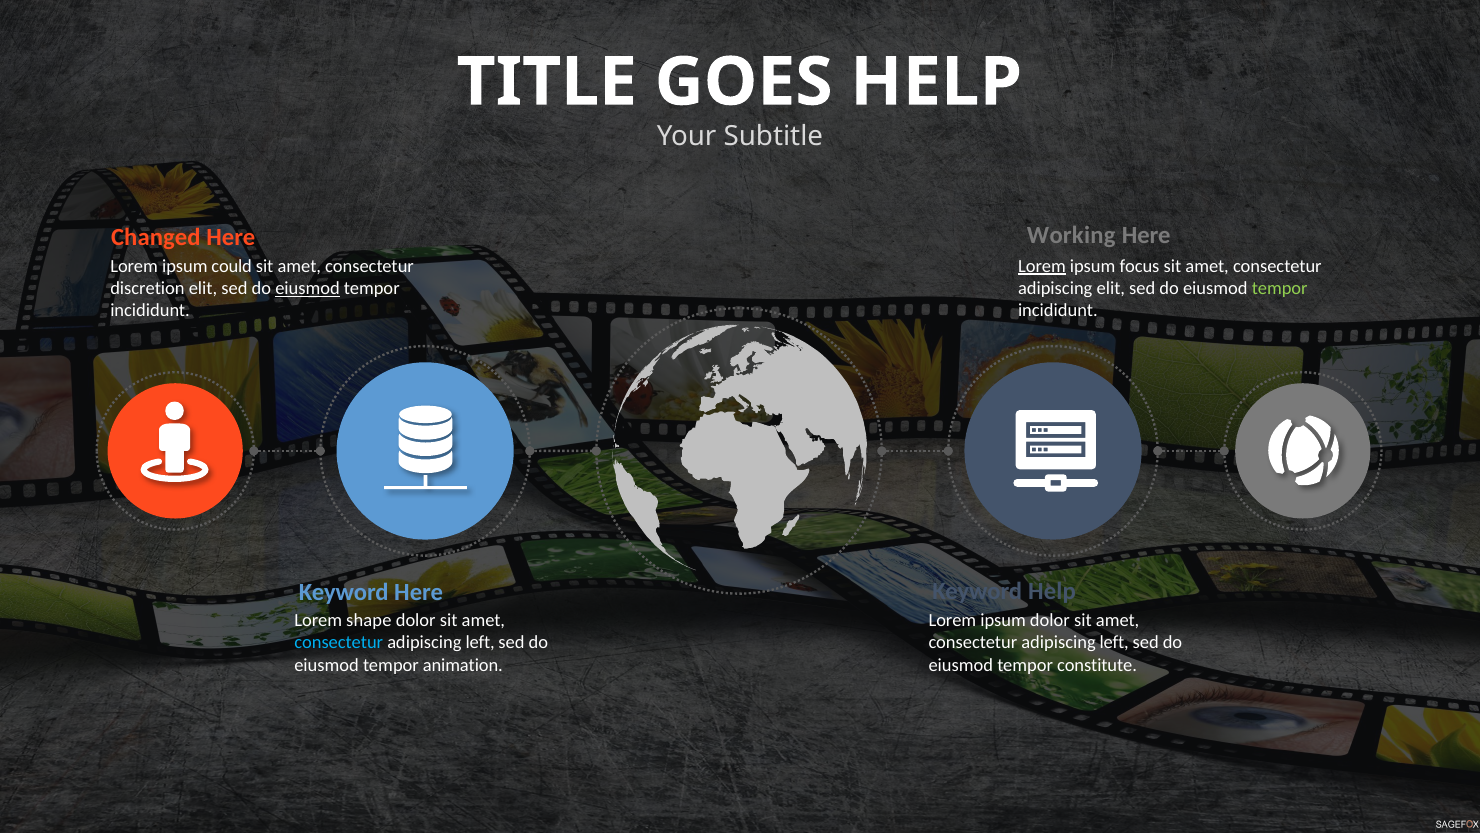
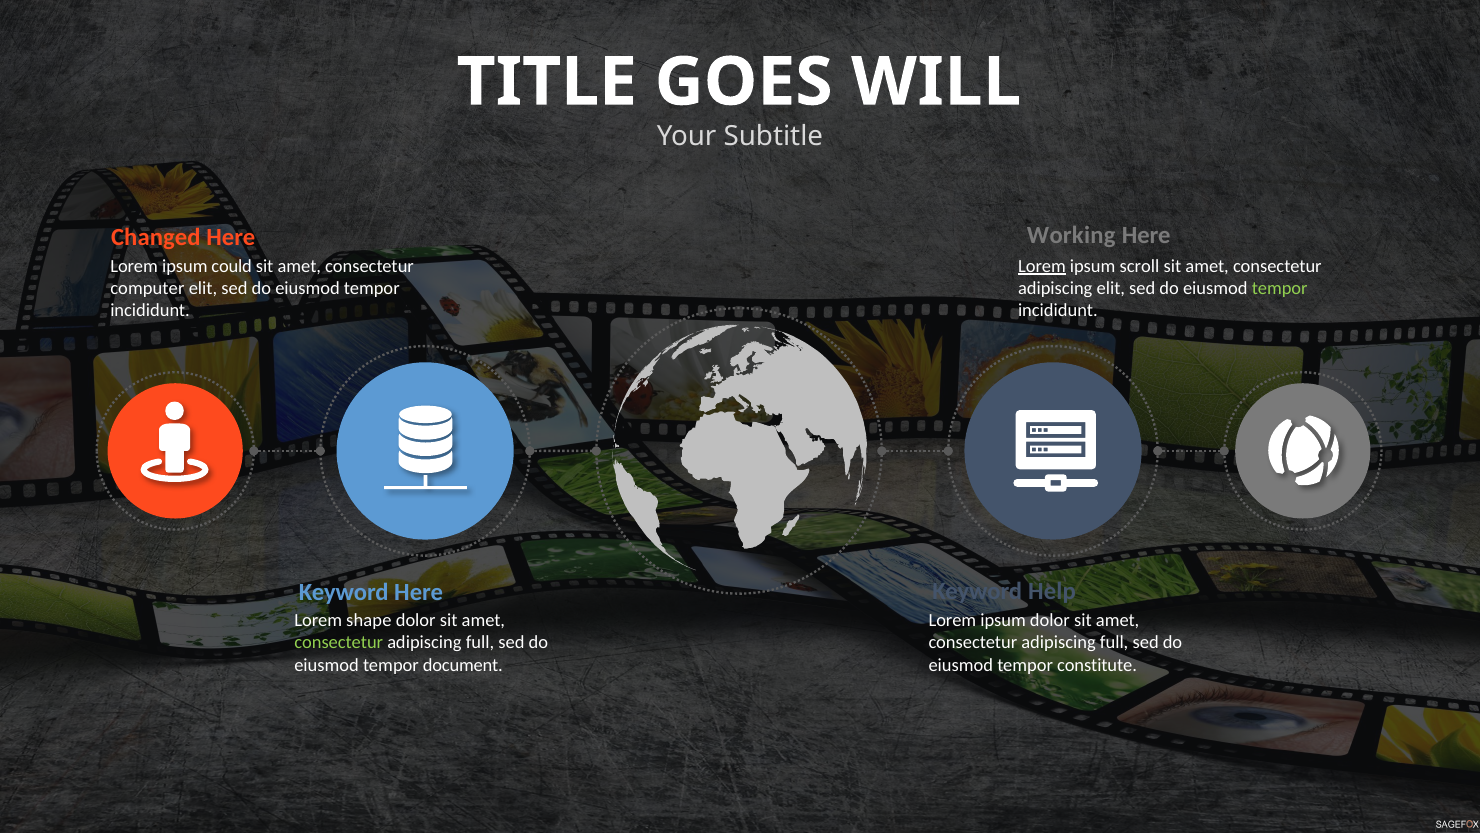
HELP: HELP -> WILL (936, 82)
focus: focus -> scroll (1139, 266)
discretion: discretion -> computer (147, 288)
eiusmod underline: present -> none (308, 288)
consectetur colour: light blue -> light green (339, 642)
left: left -> full (480, 642)
left: left -> full (1114, 642)
animation: animation -> document (463, 665)
